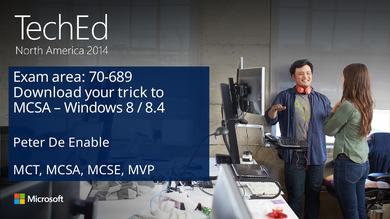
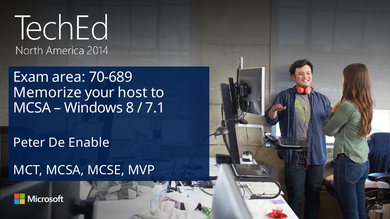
Download: Download -> Memorize (47, 93)
trick: trick -> host (133, 93)
8.4: 8.4 -> 7.1 (155, 108)
